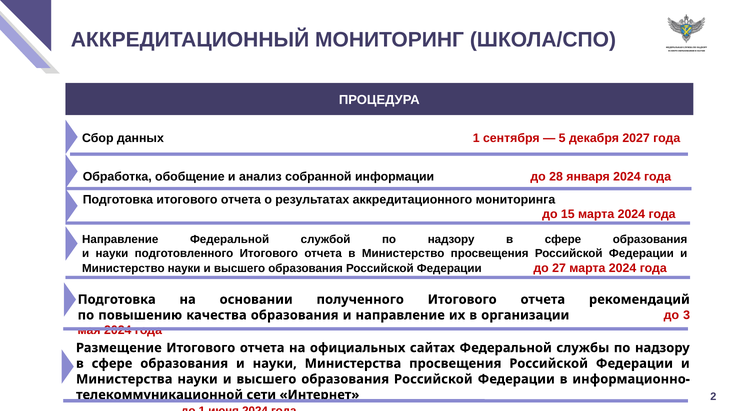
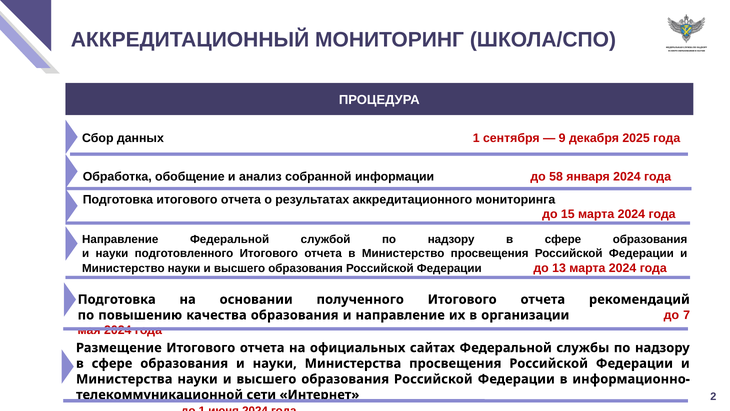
5: 5 -> 9 (562, 138)
2027: 2027 -> 2025 (636, 138)
28: 28 -> 58 (556, 177)
27: 27 -> 13 (559, 268)
3: 3 -> 7 (687, 315)
